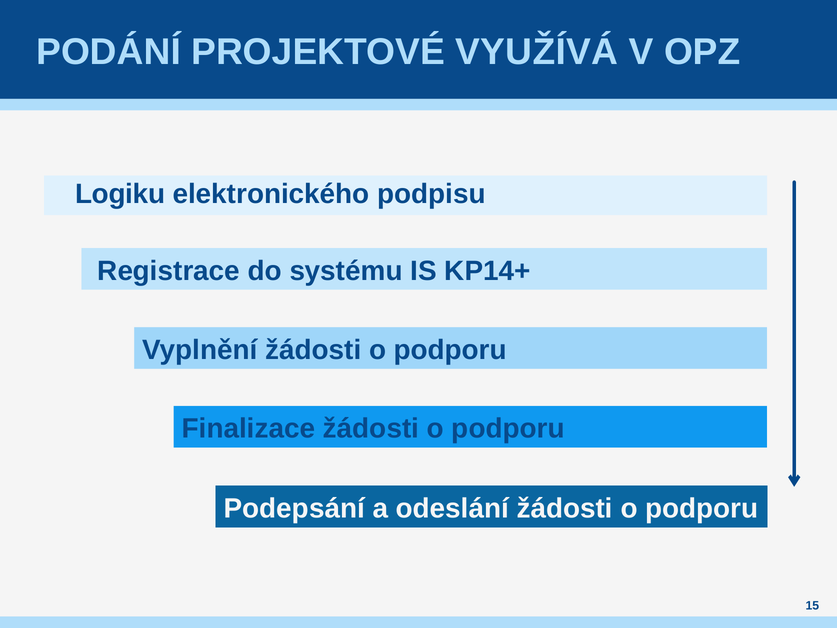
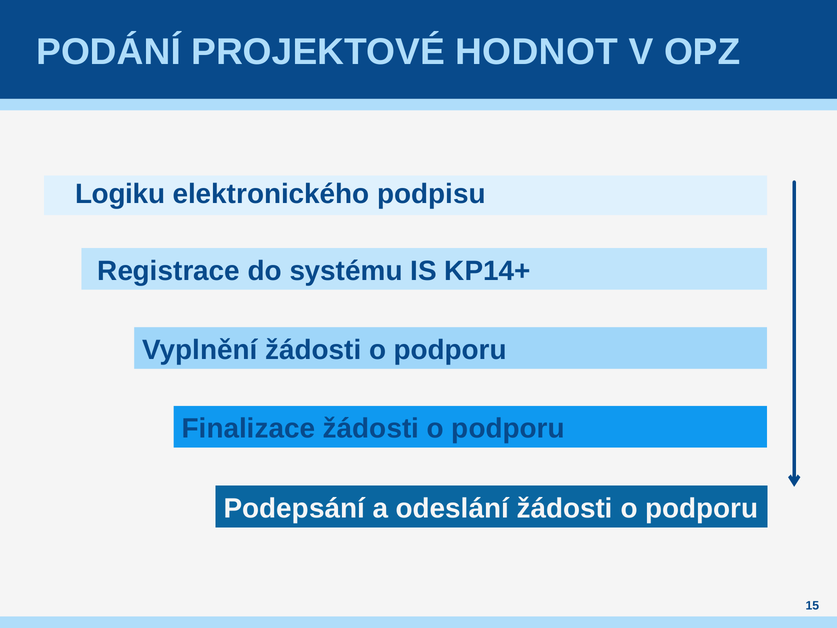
VYUŽÍVÁ: VYUŽÍVÁ -> HODNOT (537, 52)
